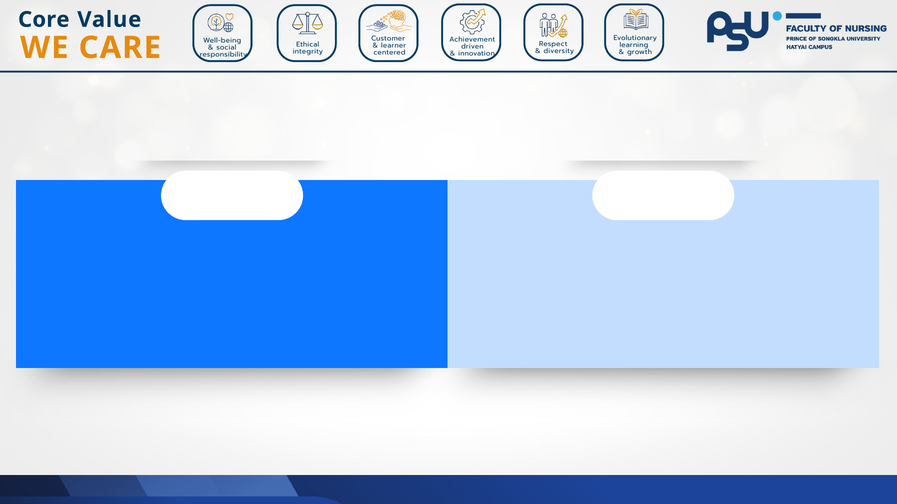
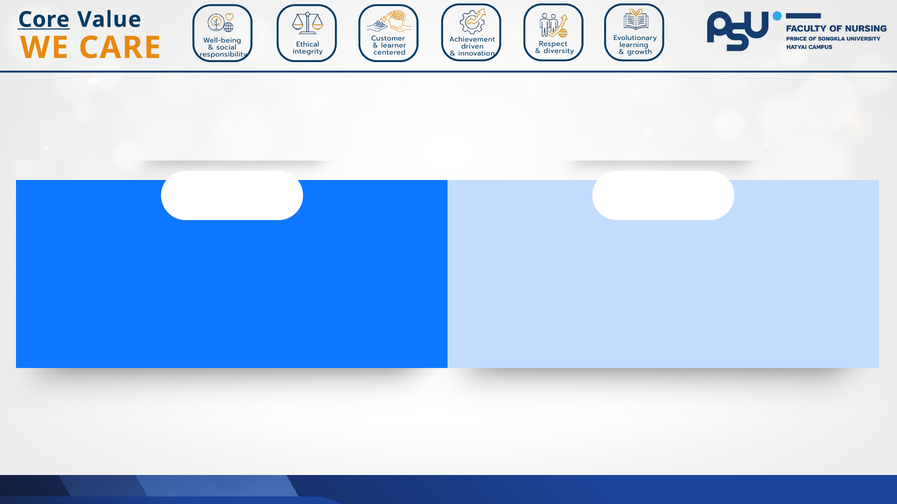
Core underline: none -> present (44, 20)
